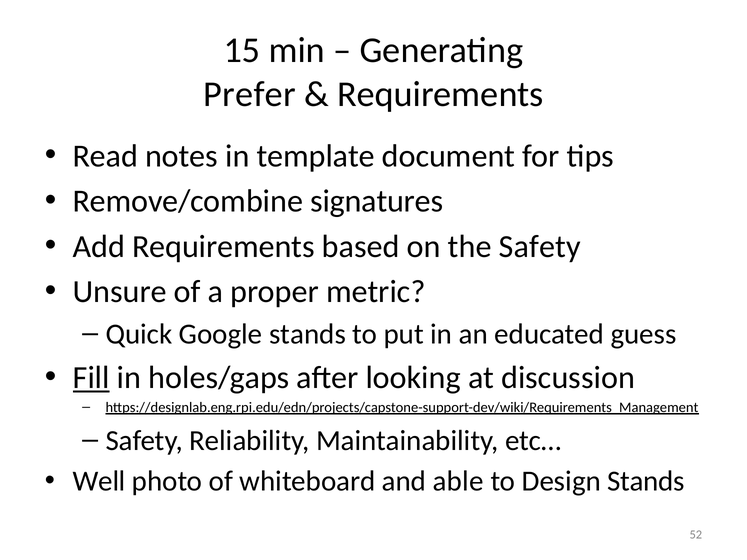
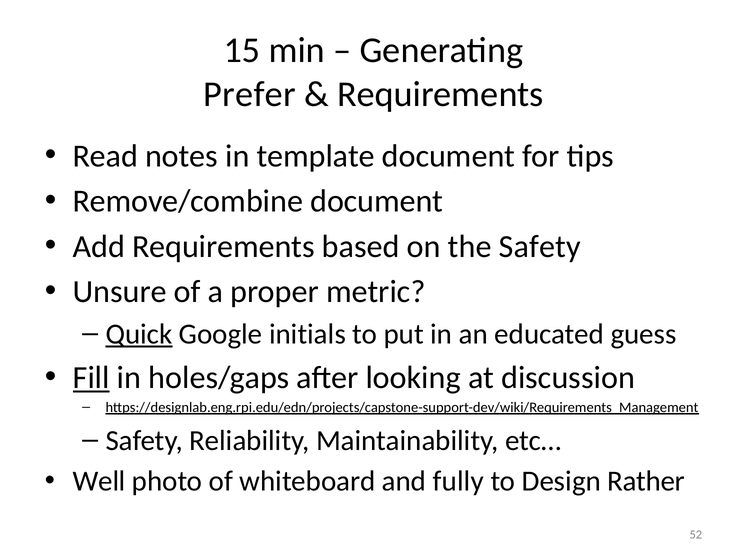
Remove/combine signatures: signatures -> document (377, 201)
Quick underline: none -> present (139, 334)
Google stands: stands -> initials (307, 334)
able: able -> fully (458, 481)
Design Stands: Stands -> Rather (646, 481)
